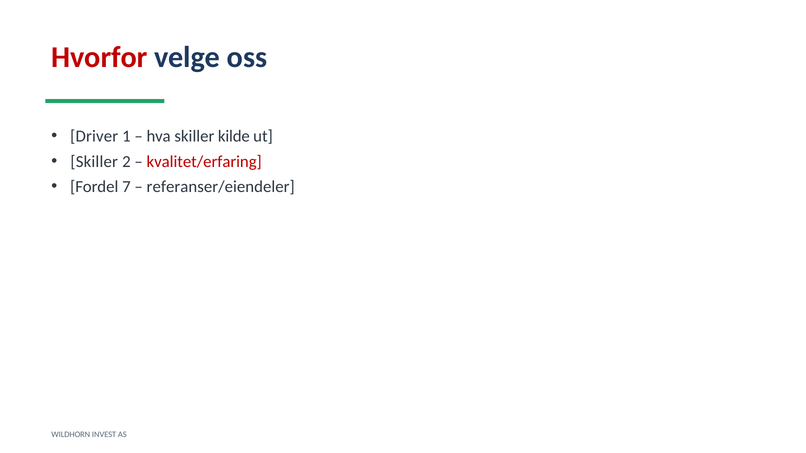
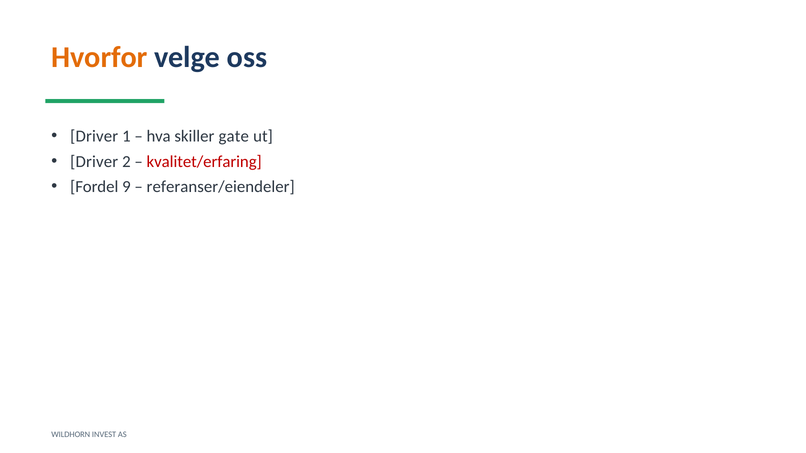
Hvorfor colour: red -> orange (99, 58)
kilde: kilde -> gate (234, 137)
Skiller: Skiller -> Driver (94, 162)
7: 7 -> 9 (126, 187)
